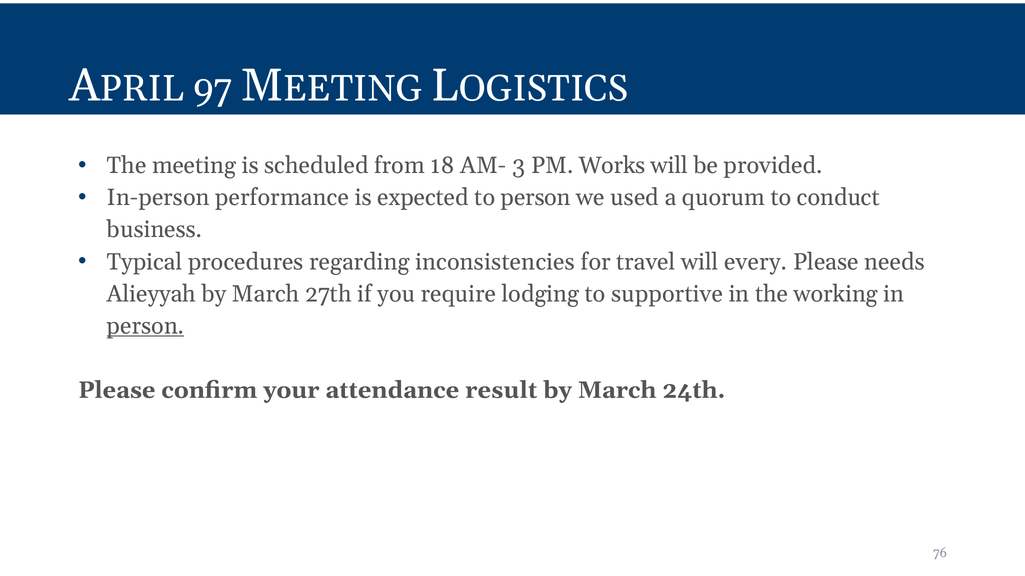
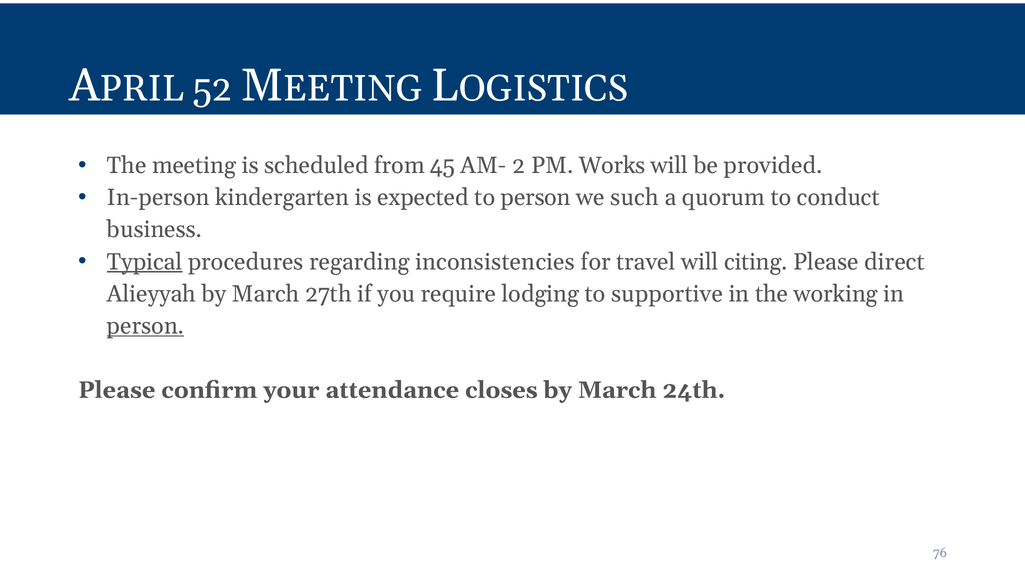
97: 97 -> 52 (213, 89)
18: 18 -> 45 (443, 166)
3: 3 -> 2 (519, 166)
performance: performance -> kindergarten (282, 198)
used: used -> such (635, 198)
Typical underline: none -> present (145, 262)
every: every -> citing (756, 262)
needs: needs -> direct (895, 262)
result: result -> closes (501, 390)
